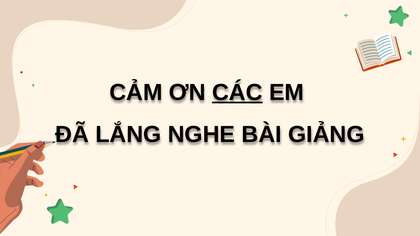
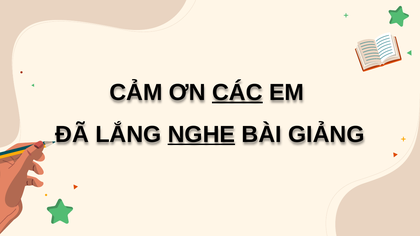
NGHE underline: none -> present (201, 135)
